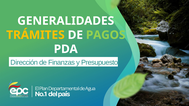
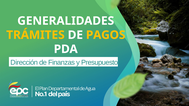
PAGOS colour: light green -> yellow (106, 35)
